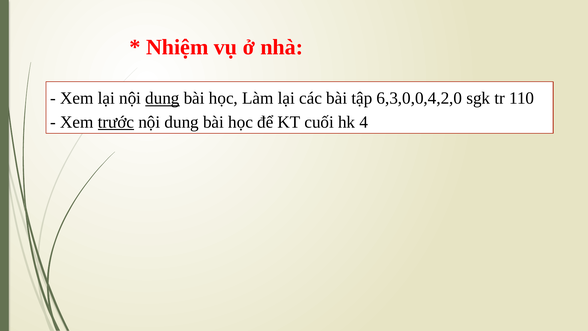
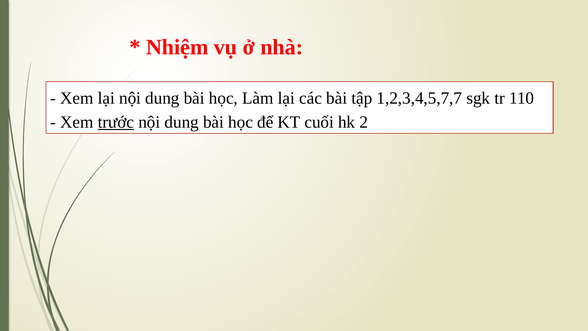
dung underline: present -> none (162, 98)
6,3,0,0,4,2,0: 6,3,0,0,4,2,0 -> 1,2,3,4,5,7,7 (419, 98)
4: 4 -> 2 (364, 122)
